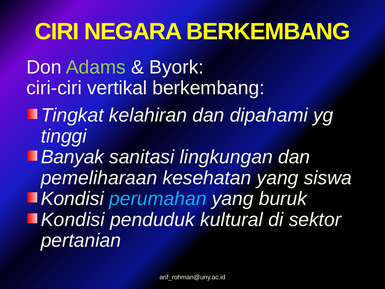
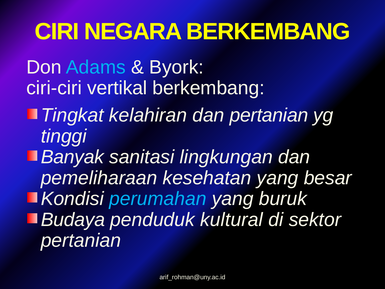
Adams colour: light green -> light blue (96, 67)
dan dipahami: dipahami -> pertanian (269, 115)
siswa: siswa -> besar (328, 178)
Kondisi: Kondisi -> Budaya (73, 220)
